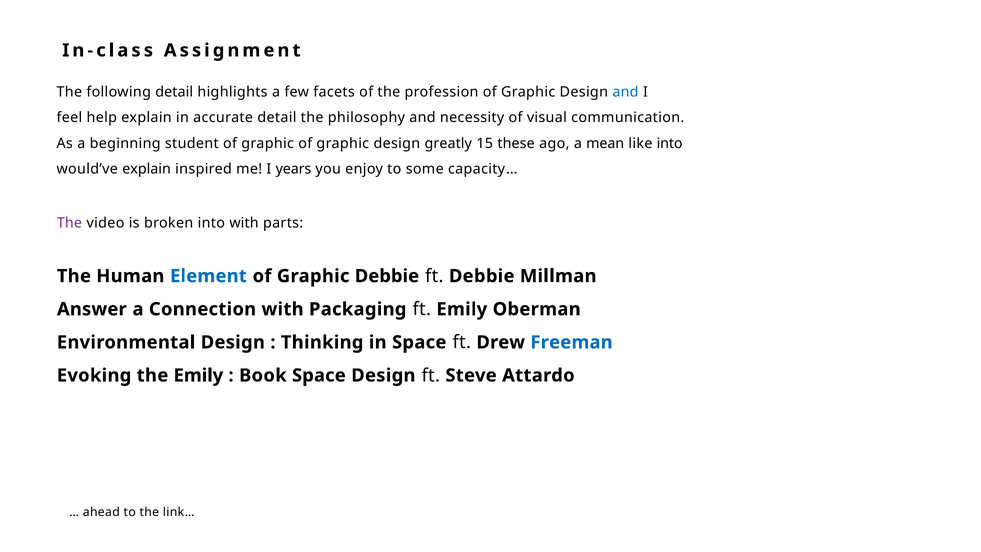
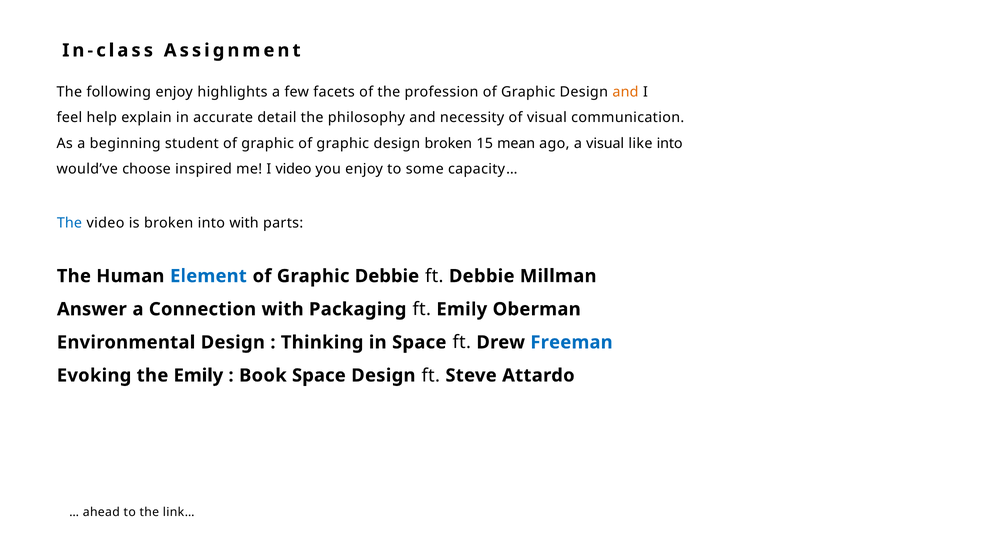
following detail: detail -> enjoy (174, 92)
and colour: blue -> orange (625, 92)
design greatly: greatly -> broken (448, 143)
these: these -> mean (516, 143)
a mean: mean -> visual (605, 143)
would’ve explain: explain -> choose (147, 169)
I years: years -> video (293, 169)
The colour: purple -> blue (69, 223)
